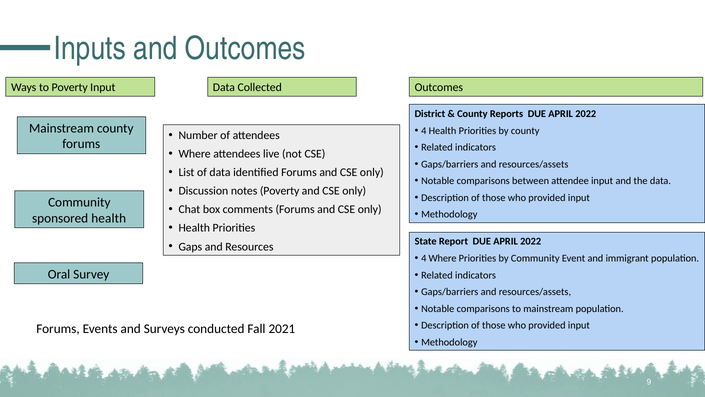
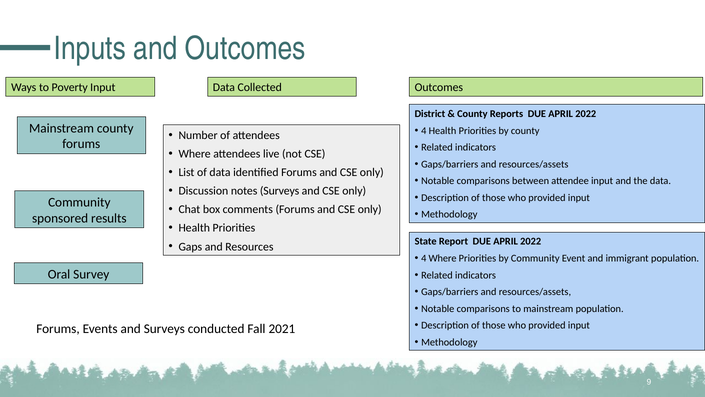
notes Poverty: Poverty -> Surveys (280, 191)
sponsored health: health -> results (109, 218)
